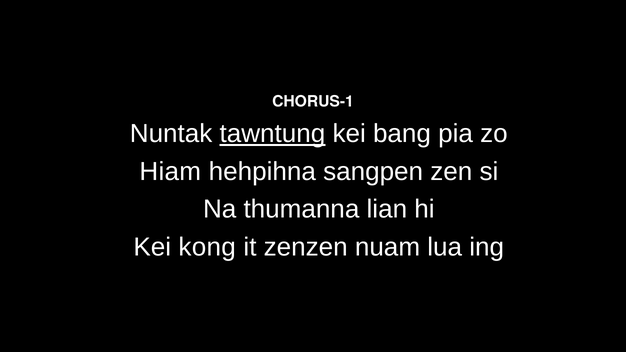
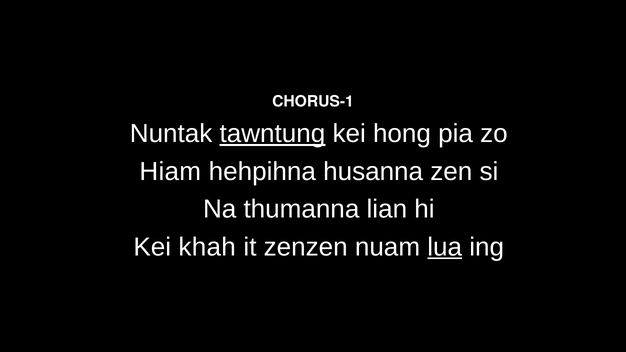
bang: bang -> hong (402, 134)
sangpen: sangpen -> husanna (373, 172)
kong: kong -> khah (207, 247)
lua underline: none -> present (445, 247)
